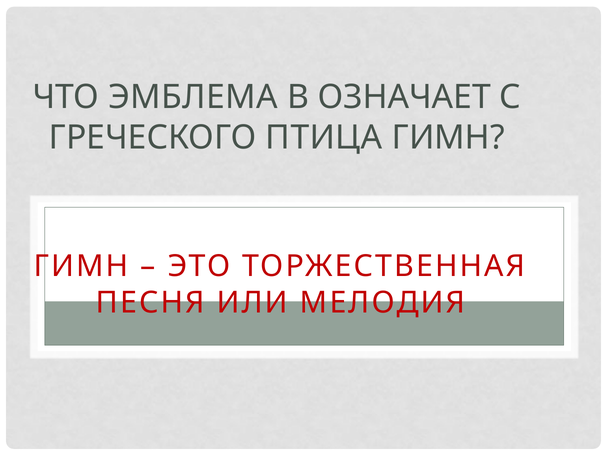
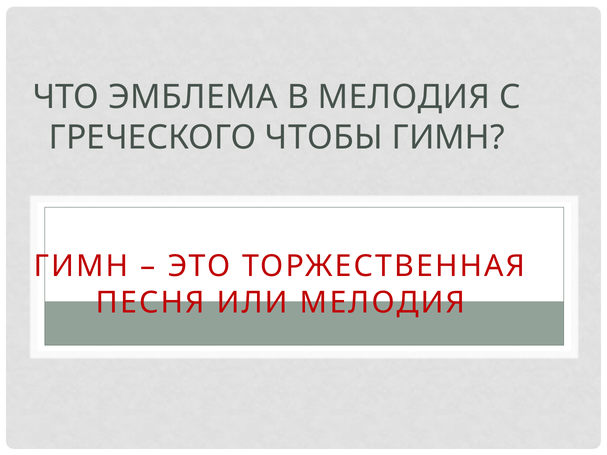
В ОЗНАЧАЕТ: ОЗНАЧАЕТ -> МЕЛОДИЯ (404, 97)
ПТИЦА: ПТИЦА -> ЧТОБЫ (324, 138)
